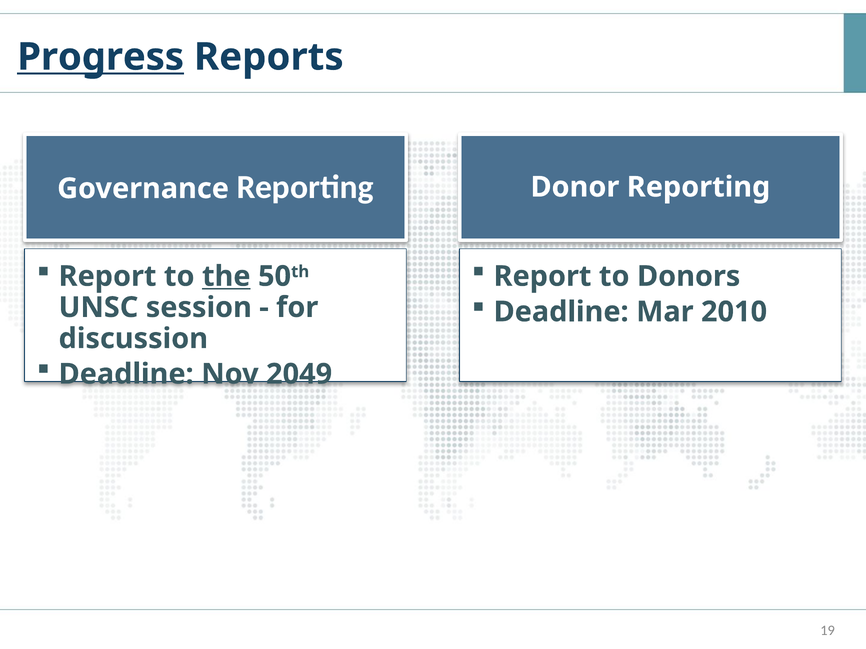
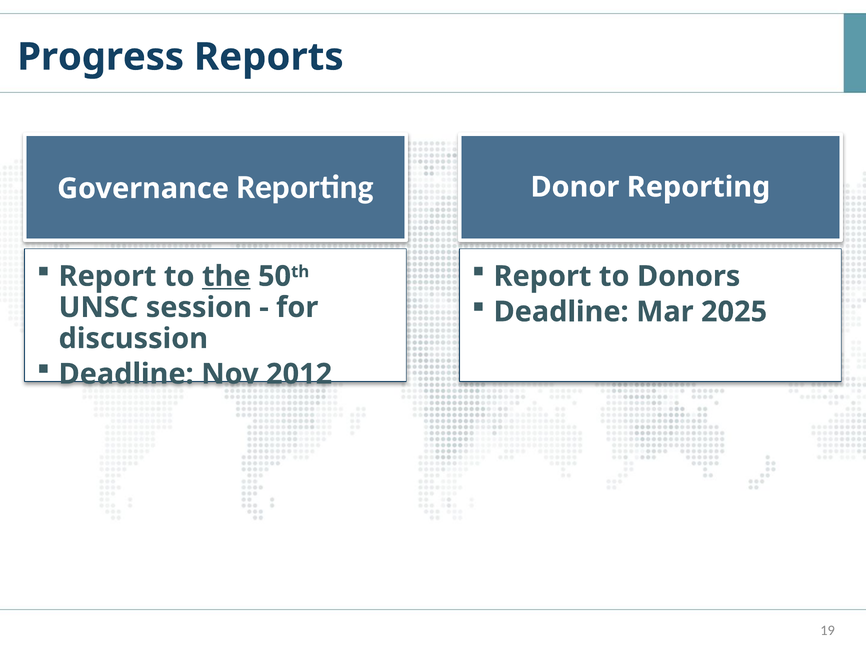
Progress underline: present -> none (101, 57)
2010: 2010 -> 2025 (734, 312)
2049: 2049 -> 2012 (299, 374)
